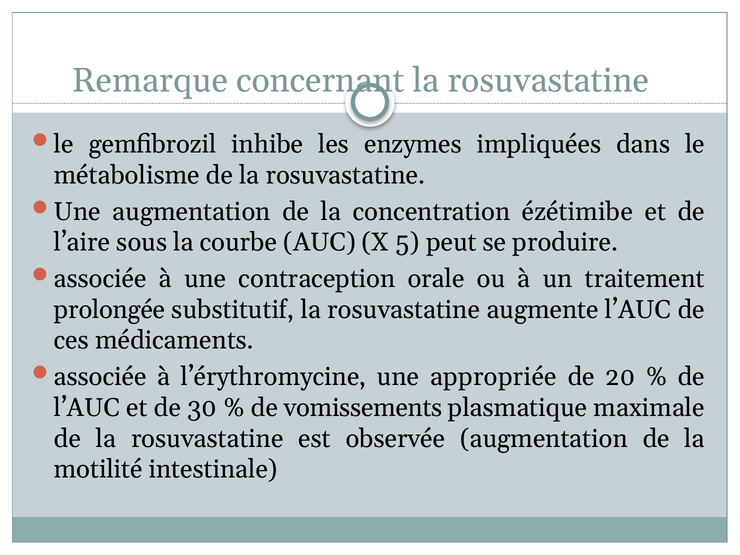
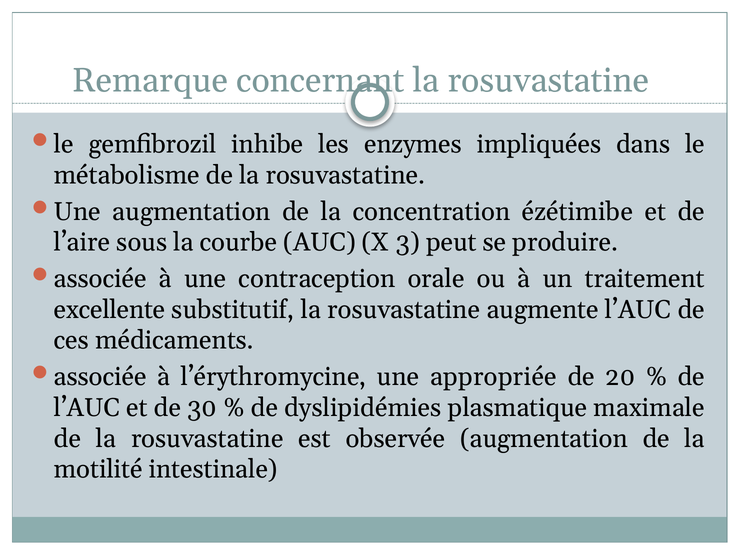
5: 5 -> 3 (408, 242)
prolongée: prolongée -> excellente (110, 310)
vomissements: vomissements -> dyslipidémies (363, 408)
